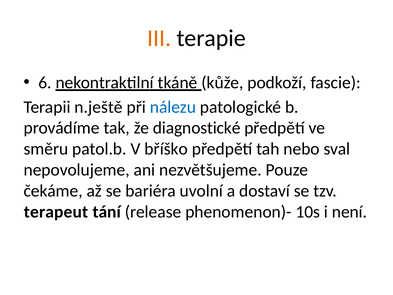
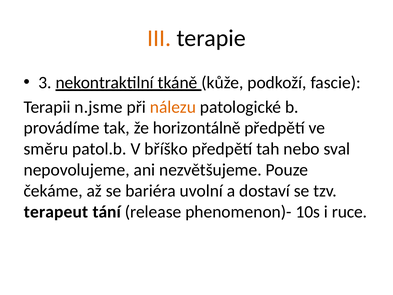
6: 6 -> 3 (45, 82)
n.ještě: n.ještě -> n.jsme (99, 107)
nálezu colour: blue -> orange (173, 107)
diagnostické: diagnostické -> horizontálně (197, 128)
není: není -> ruce (350, 212)
